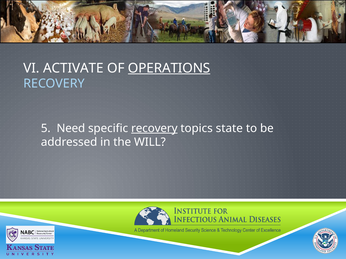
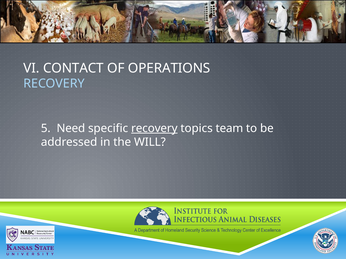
ACTIVATE: ACTIVATE -> CONTACT (73, 68)
OPERATIONS underline: present -> none (169, 68)
state: state -> team (229, 128)
